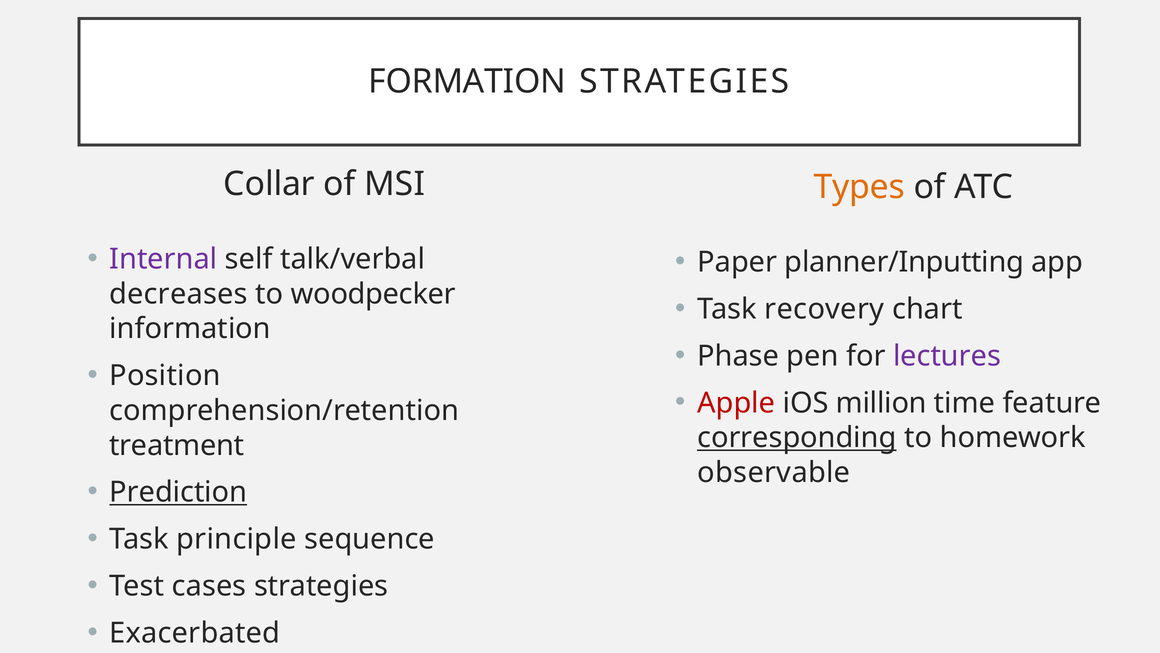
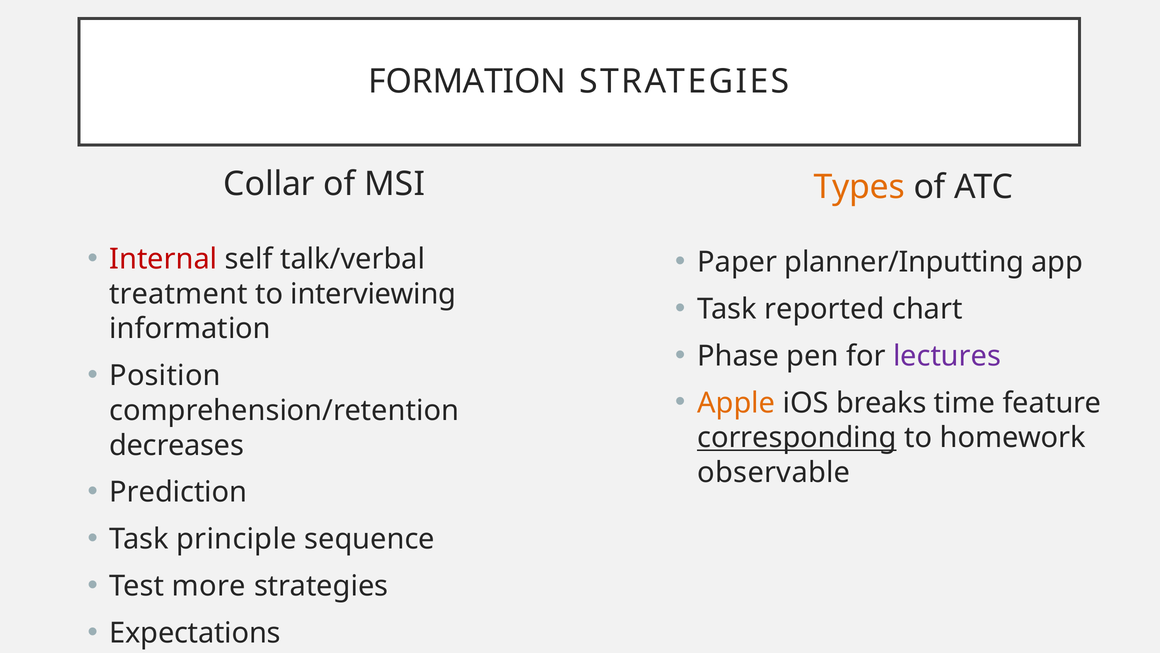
Internal colour: purple -> red (163, 259)
decreases: decreases -> treatment (178, 294)
woodpecker: woodpecker -> interviewing (373, 294)
recovery: recovery -> reported (824, 309)
Apple colour: red -> orange (736, 403)
million: million -> breaks (881, 403)
treatment: treatment -> decreases (177, 445)
Prediction underline: present -> none (178, 492)
cases: cases -> more (209, 586)
Exacerbated: Exacerbated -> Expectations (195, 633)
